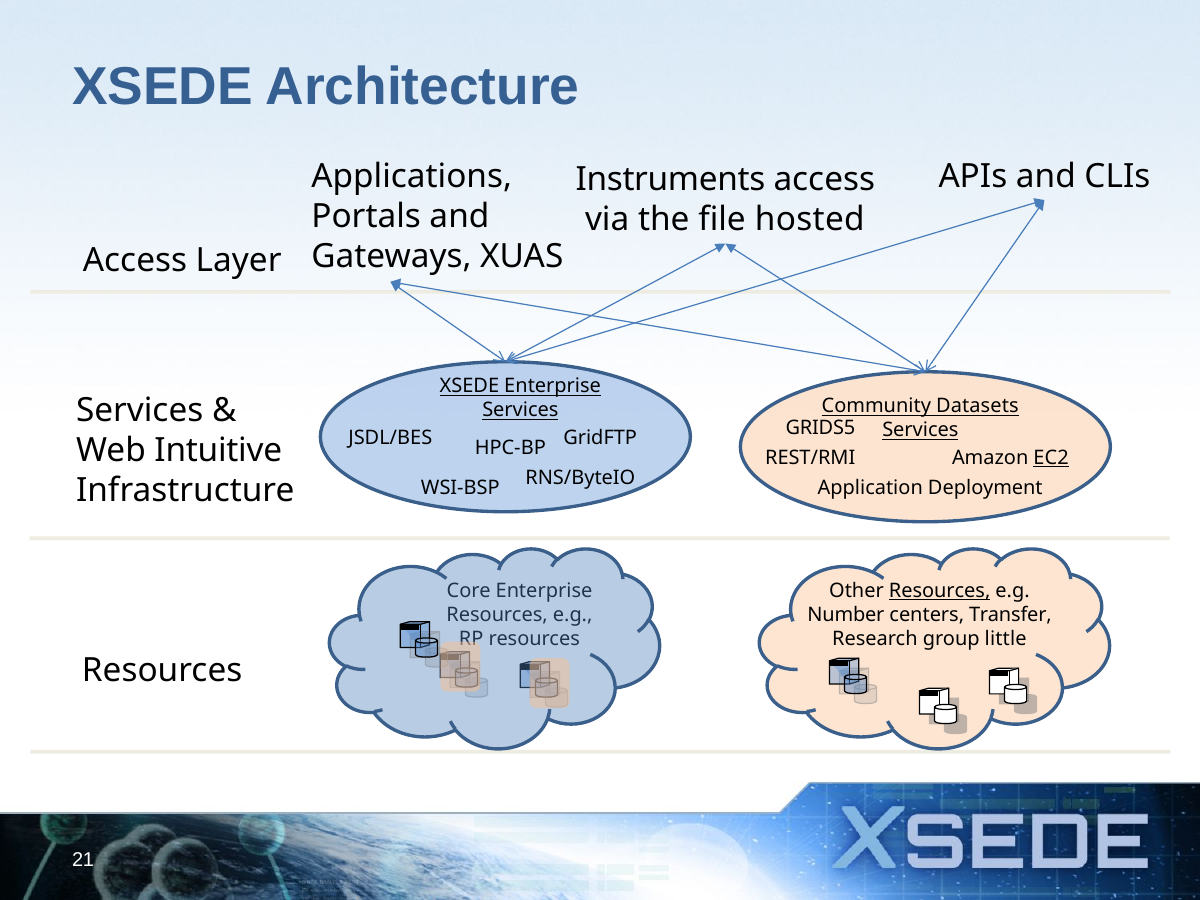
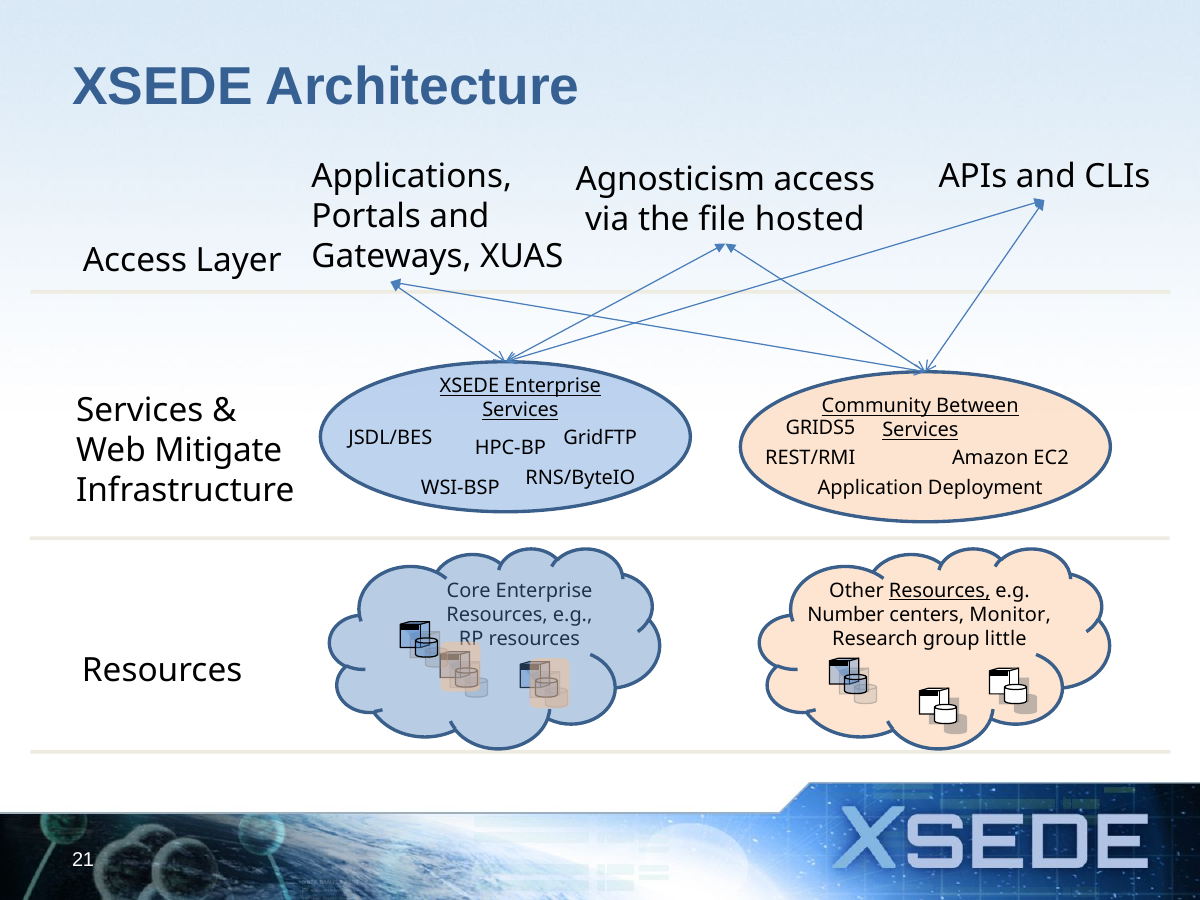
Instruments: Instruments -> Agnosticism (670, 180)
Datasets: Datasets -> Between (977, 406)
Intuitive: Intuitive -> Mitigate (218, 450)
EC2 underline: present -> none (1051, 458)
Transfer: Transfer -> Monitor (1010, 615)
